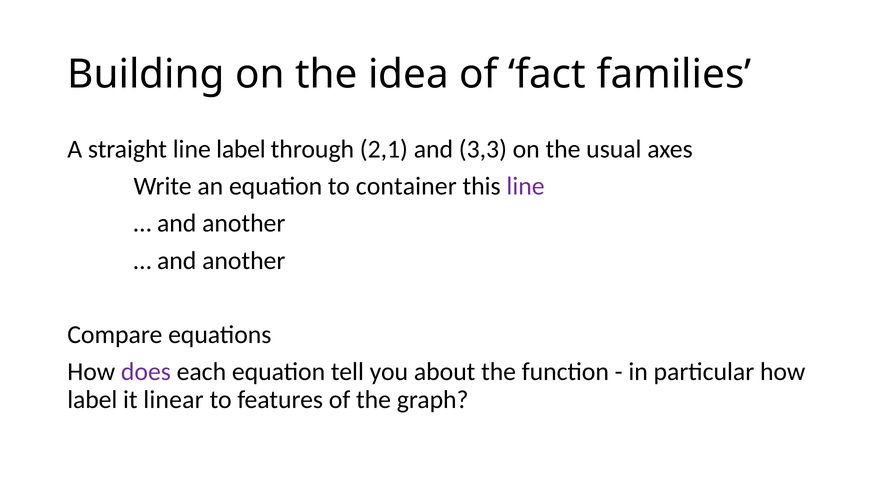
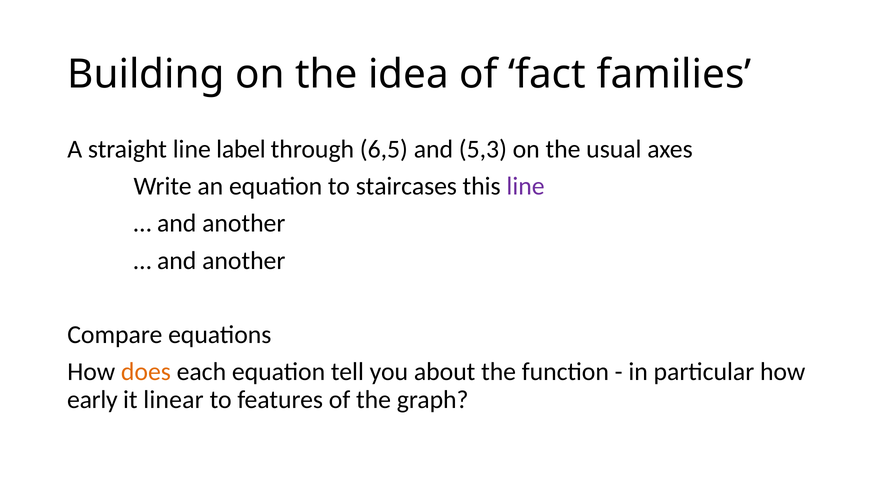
2,1: 2,1 -> 6,5 (384, 149)
3,3: 3,3 -> 5,3 (483, 149)
container: container -> staircases (406, 186)
does colour: purple -> orange (146, 371)
label: label -> early (92, 399)
